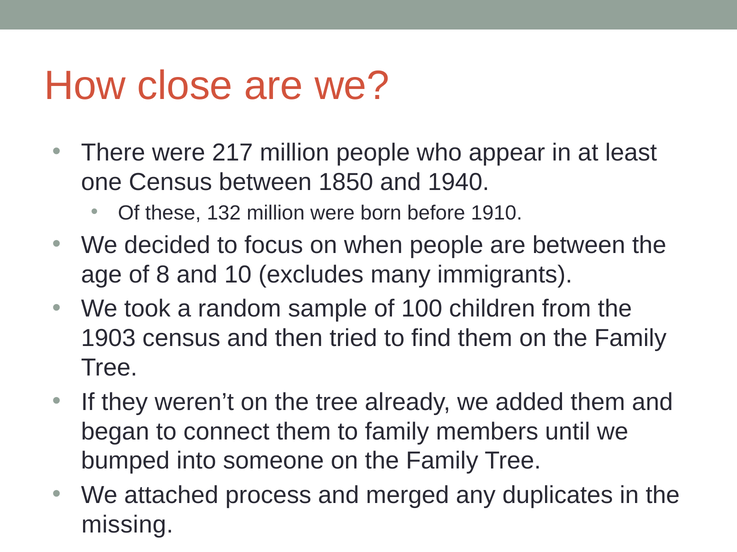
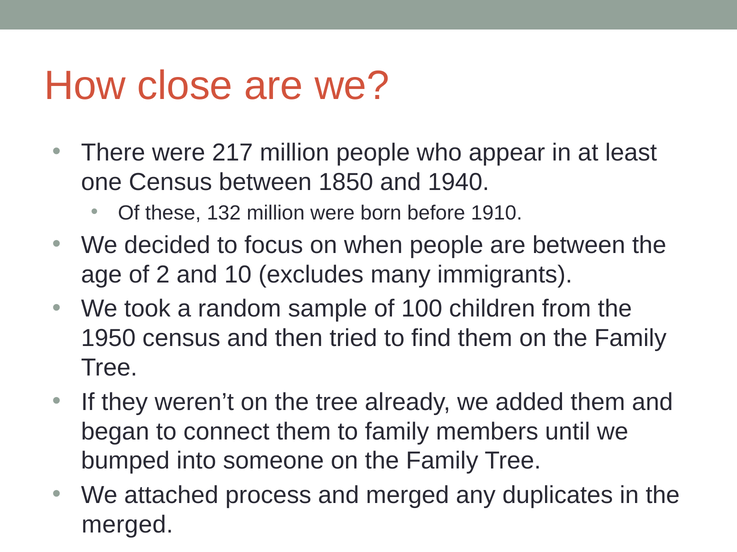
8: 8 -> 2 (163, 275)
1903: 1903 -> 1950 (108, 339)
missing: missing -> merged (127, 525)
